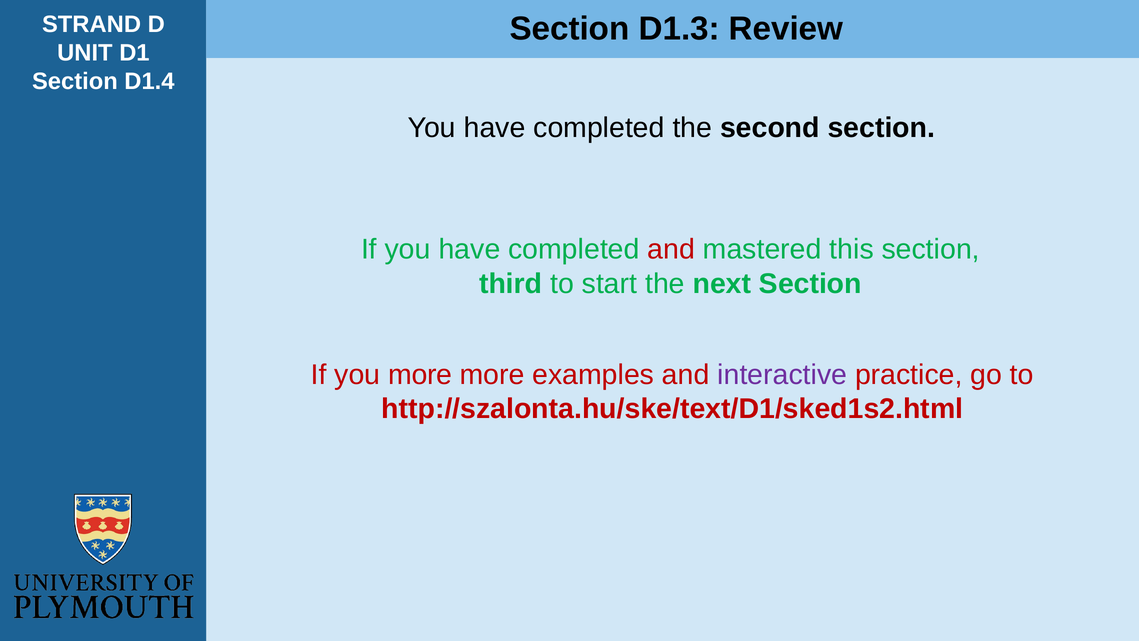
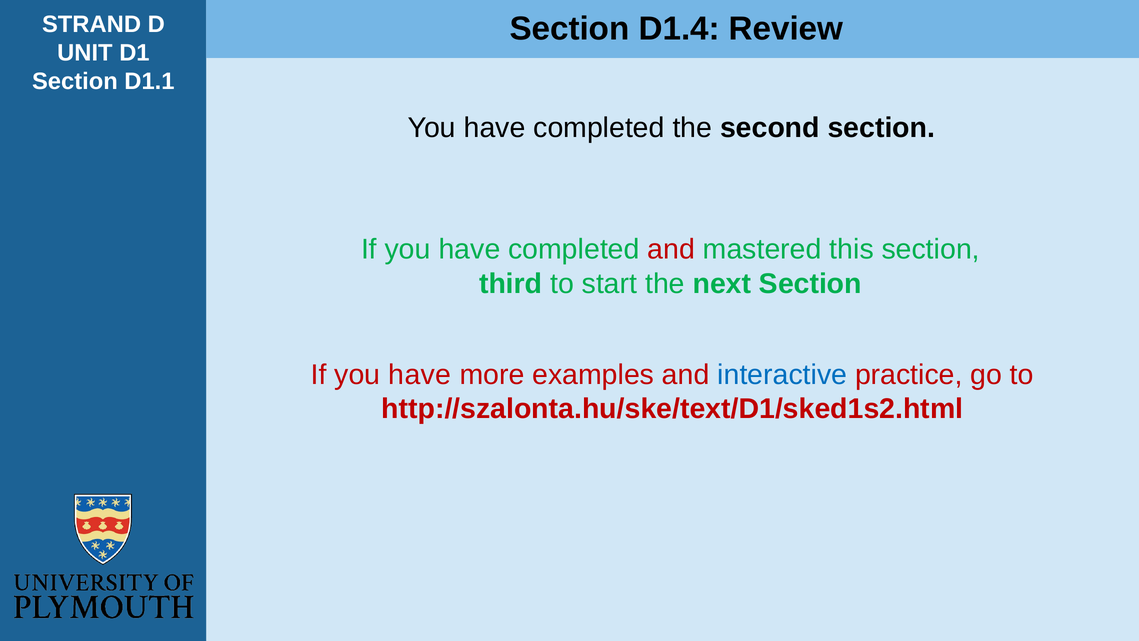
D1.3: D1.3 -> D1.4 (679, 29)
D1.4: D1.4 -> D1.1 (149, 81)
more: more -> have (420, 375)
interactive colour: purple -> blue (782, 375)
